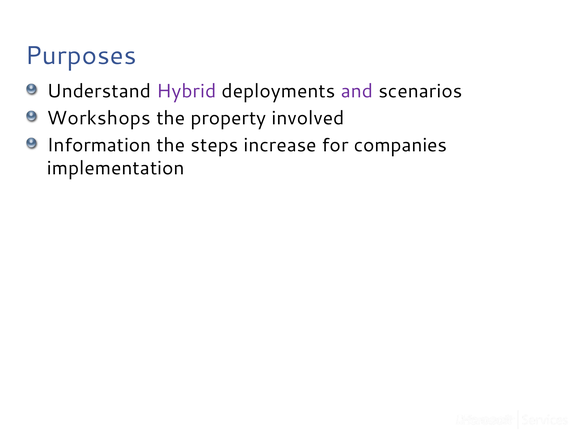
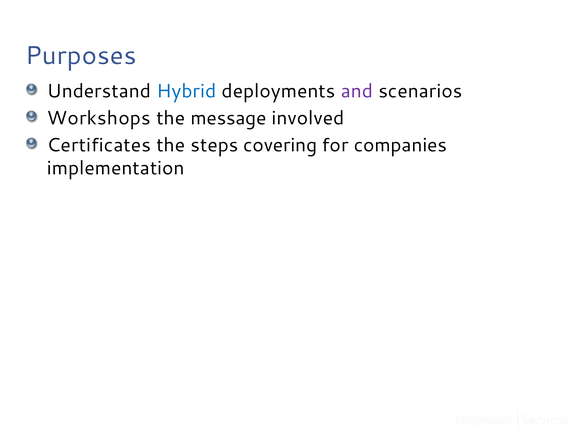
Hybrid colour: purple -> blue (186, 91)
property: property -> message (228, 118)
Information: Information -> Certificates (99, 145)
increase: increase -> covering (280, 145)
